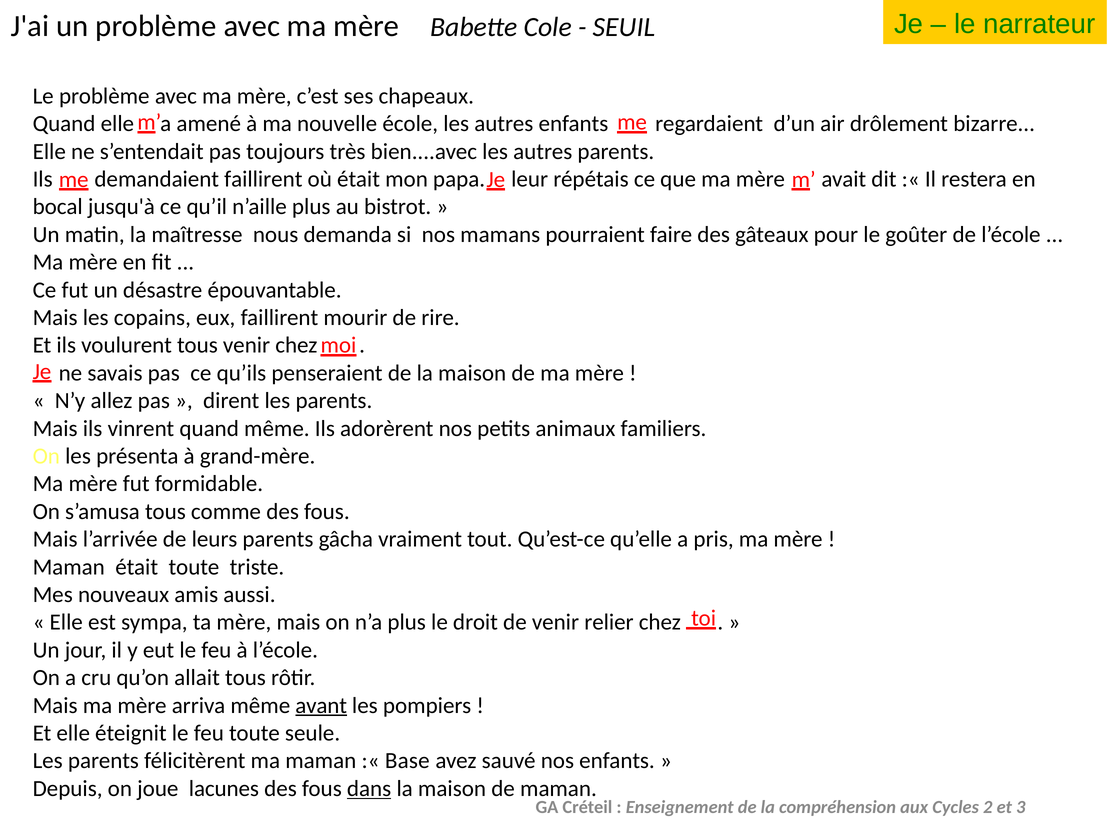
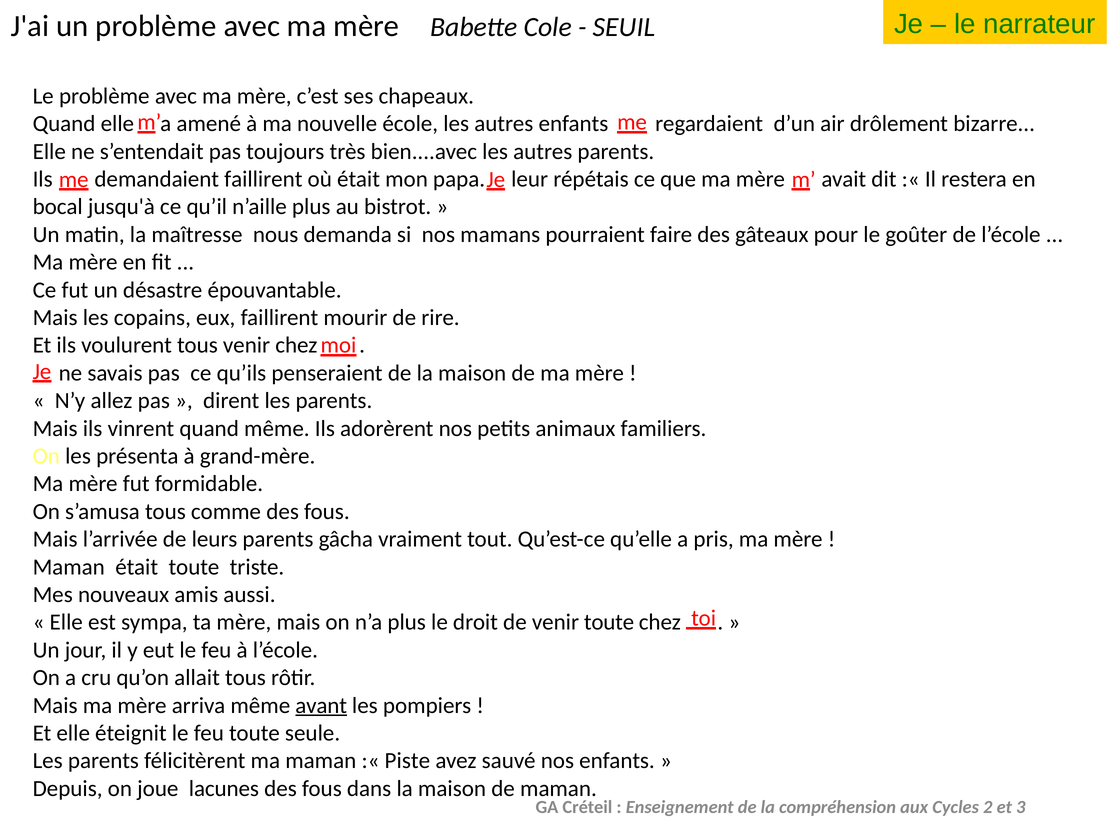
venir relier: relier -> toute (609, 622)
Base: Base -> Piste (407, 761)
dans underline: present -> none (369, 789)
